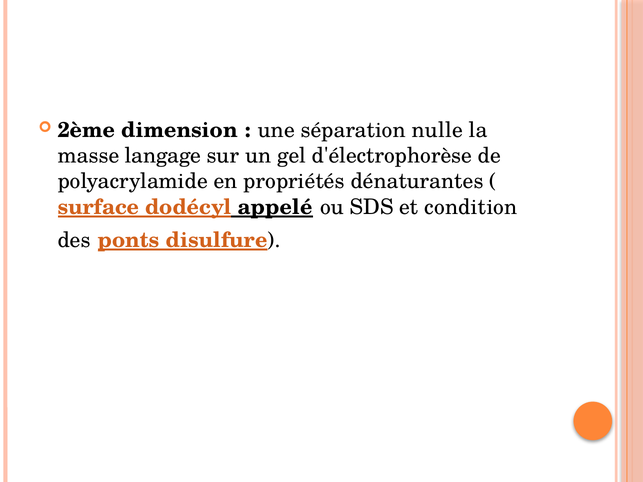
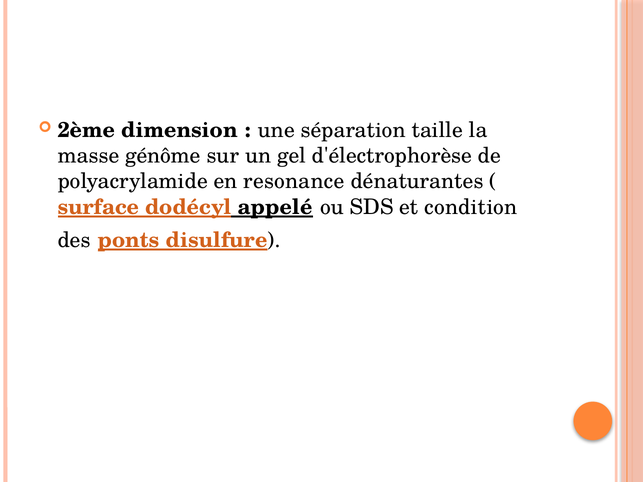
nulle: nulle -> taille (437, 130)
langage: langage -> génôme (163, 156)
propriétés: propriétés -> resonance (294, 181)
